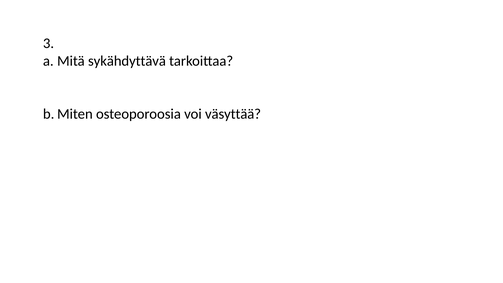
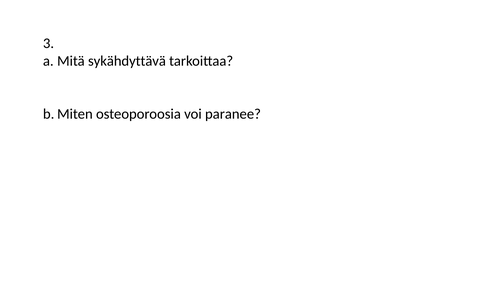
väsyttää: väsyttää -> paranee (233, 114)
